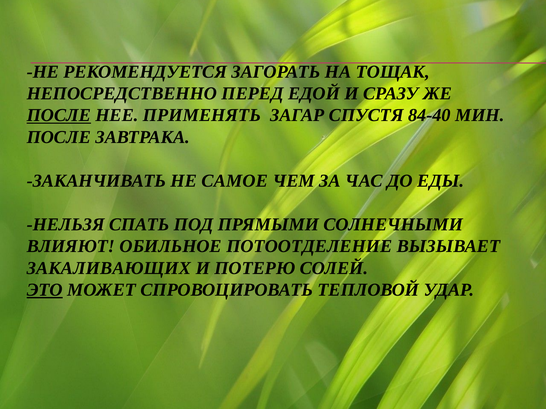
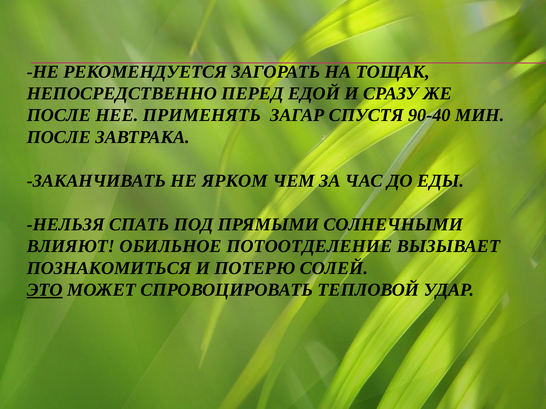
ПОСЛЕ underline: present -> none (59, 115)
84-40: 84-40 -> 90-40 (429, 115)
САМОЕ: САМОЕ -> ЯРКОМ (235, 181)
ЗАКАЛИВАЮЩИХ: ЗАКАЛИВАЮЩИХ -> ПОЗНАКОМИТЬСЯ (109, 268)
